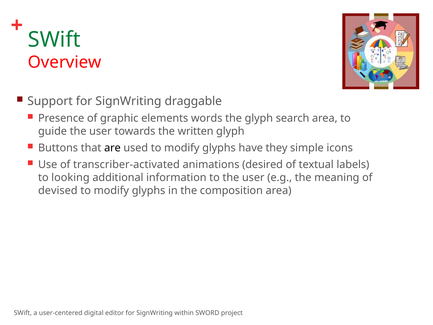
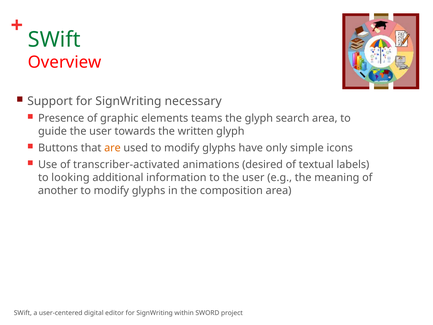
draggable: draggable -> necessary (193, 101)
words: words -> teams (207, 118)
are colour: black -> orange (112, 148)
they: they -> only (276, 148)
devised: devised -> another (58, 190)
